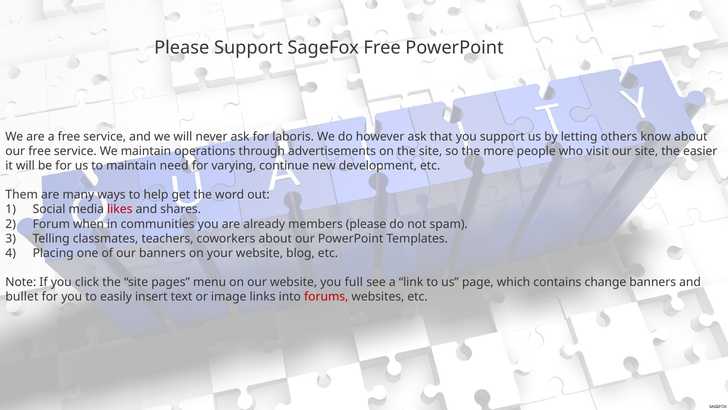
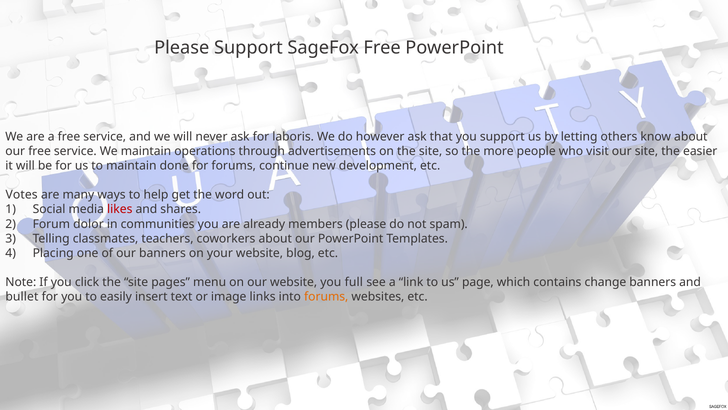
need: need -> done (174, 166)
for varying: varying -> forums (234, 166)
Them: Them -> Votes (22, 195)
when: when -> dolor (88, 224)
forums colour: red -> orange (326, 297)
